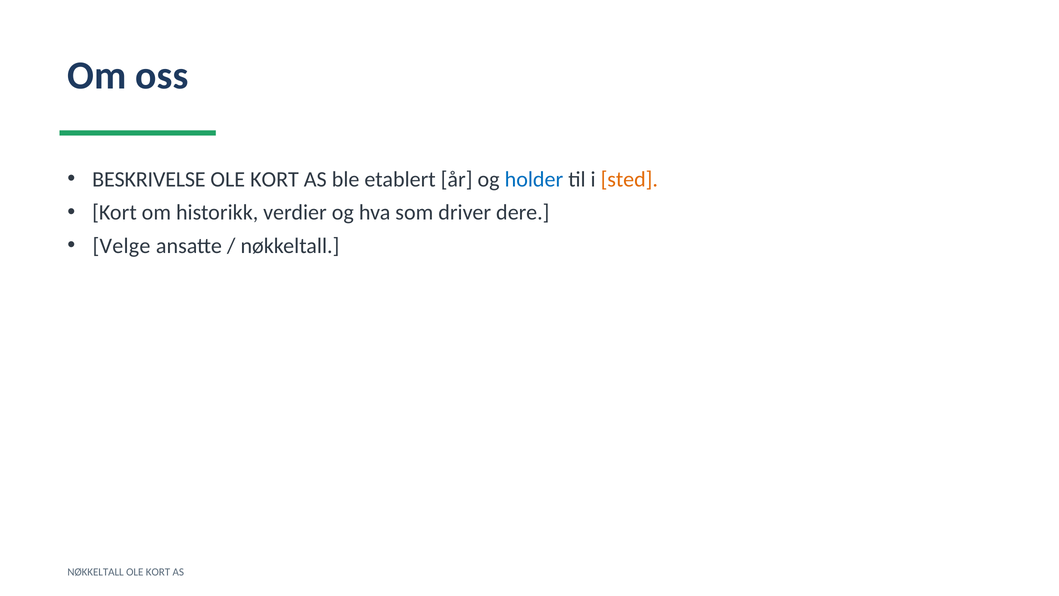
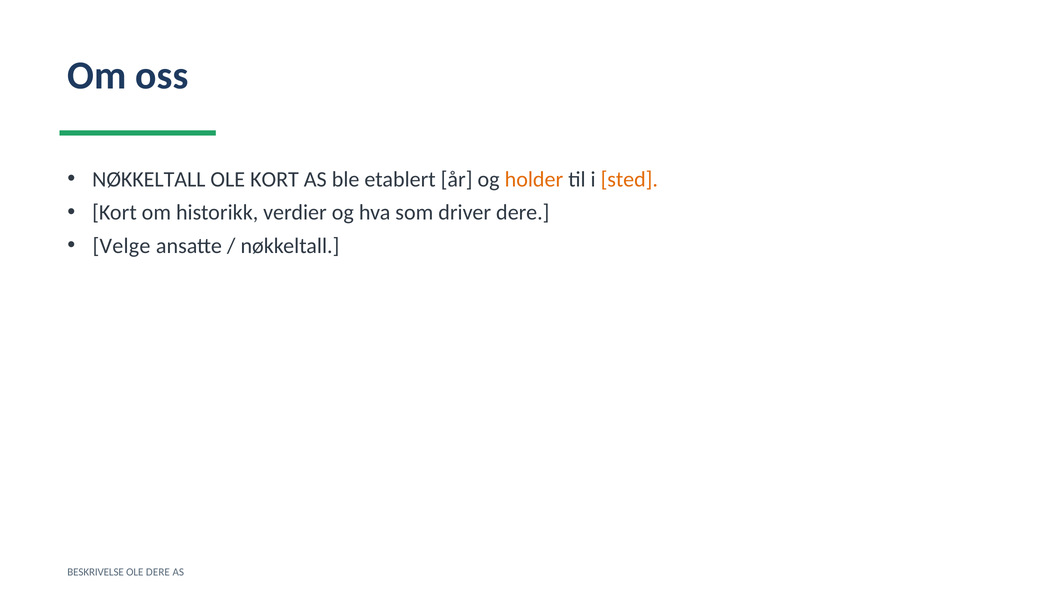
BESKRIVELSE: BESKRIVELSE -> NØKKELTALL (149, 179)
holder colour: blue -> orange (534, 179)
NØKKELTALL: NØKKELTALL -> BESKRIVELSE (96, 572)
KORT: KORT -> DERE (158, 572)
